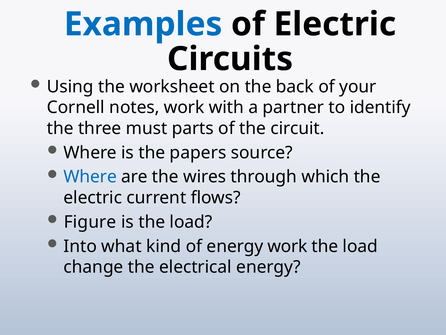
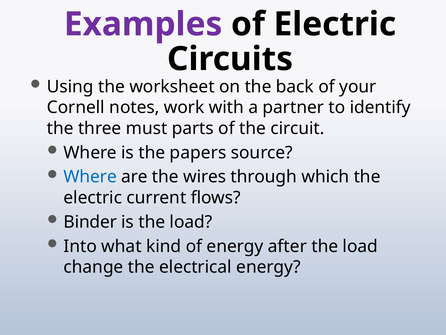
Examples colour: blue -> purple (143, 24)
Figure: Figure -> Binder (90, 222)
energy work: work -> after (287, 246)
